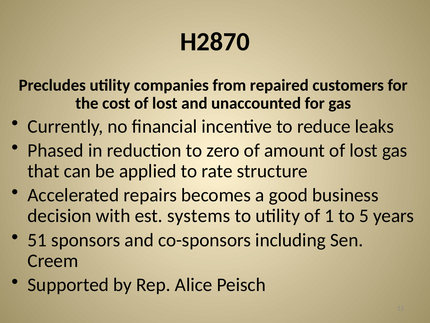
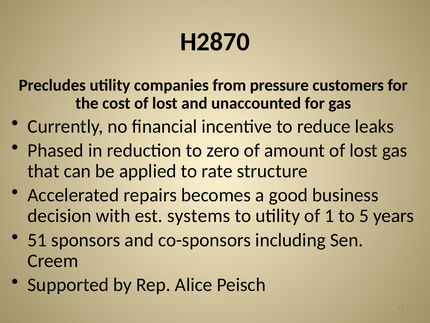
repaired: repaired -> pressure (279, 85)
